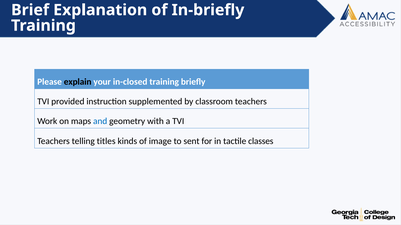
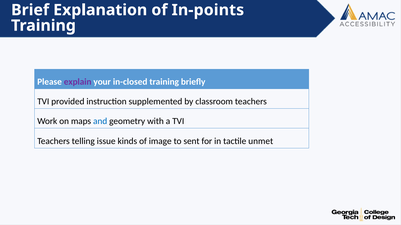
In-briefly: In-briefly -> In-points (208, 10)
explain colour: black -> purple (78, 82)
titles: titles -> issue (106, 141)
classes: classes -> unmet (261, 141)
